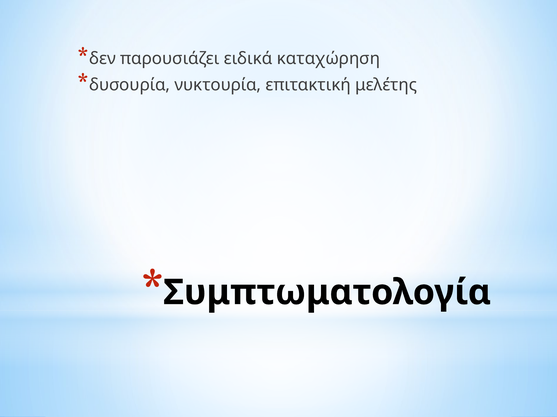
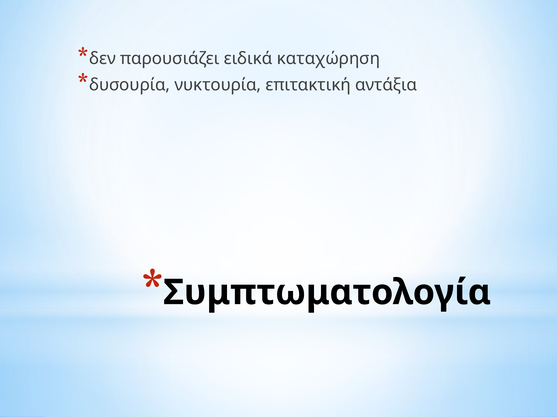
μελέτης: μελέτης -> αντάξια (386, 85)
